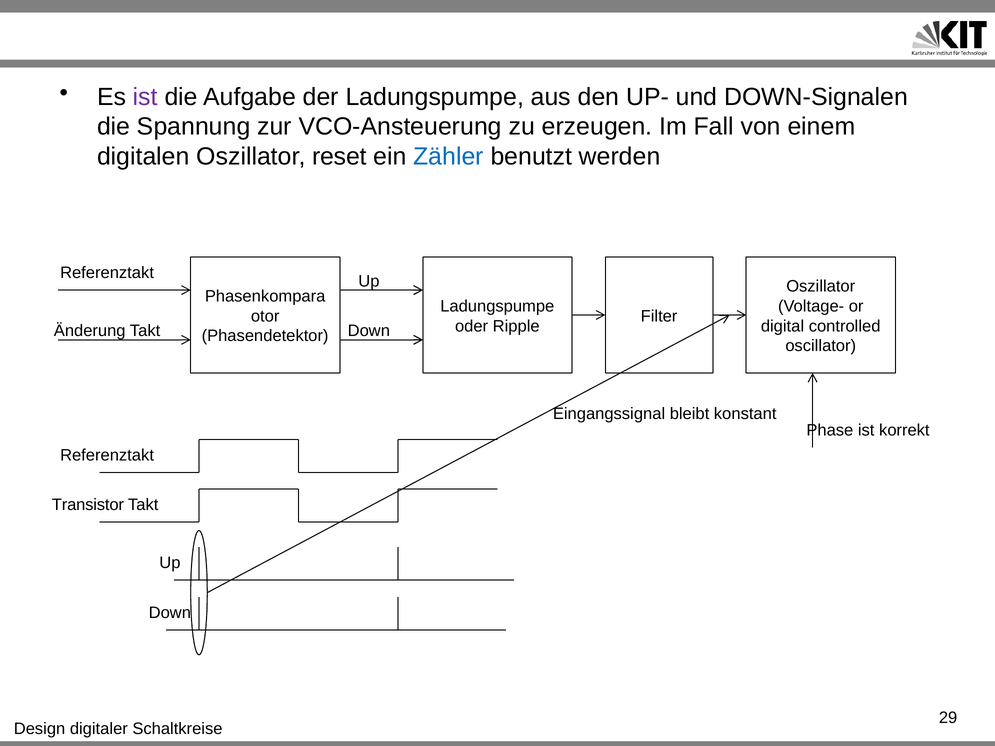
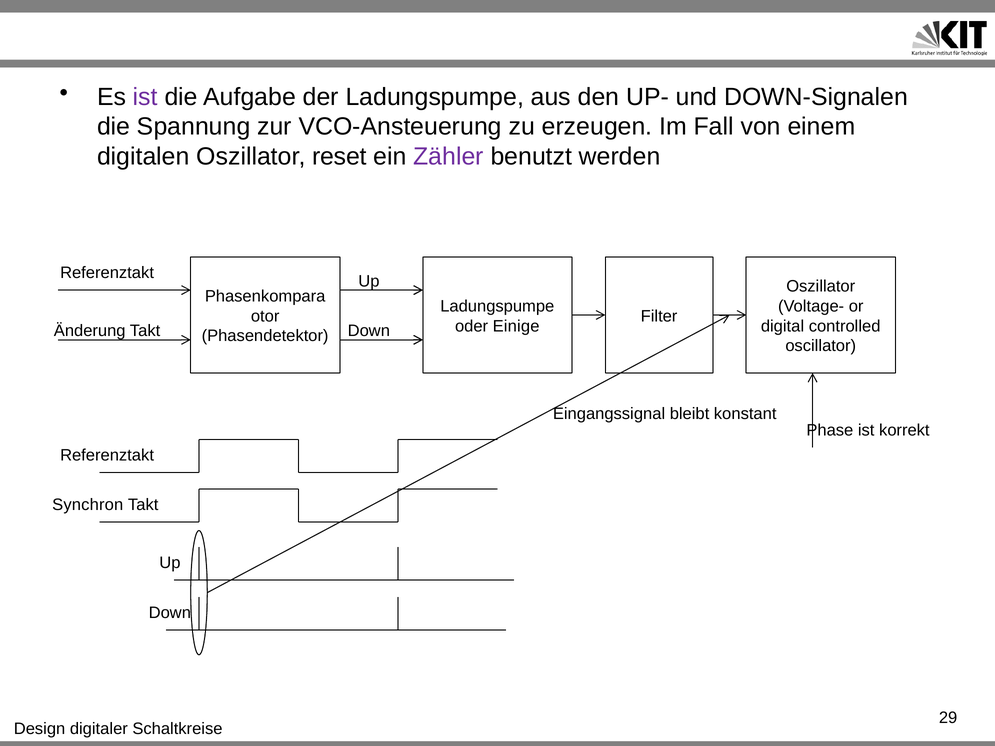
Zähler colour: blue -> purple (448, 157)
Ripple: Ripple -> Einige (516, 326)
Transistor: Transistor -> Synchron (88, 505)
